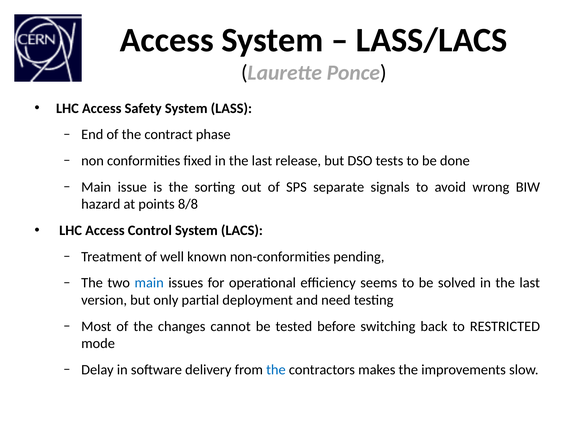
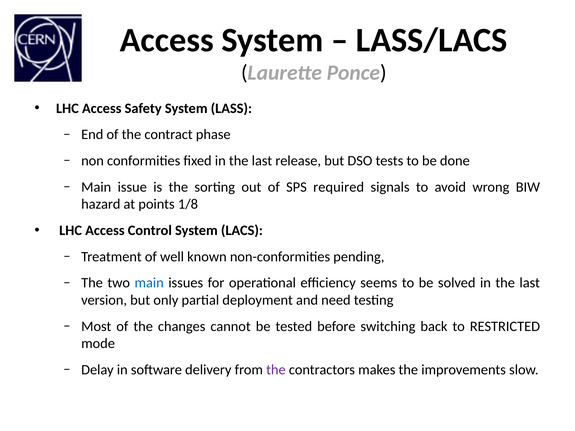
separate: separate -> required (339, 187)
8/8: 8/8 -> 1/8 (188, 204)
the colour: blue -> purple (276, 370)
